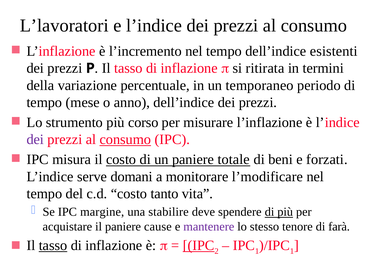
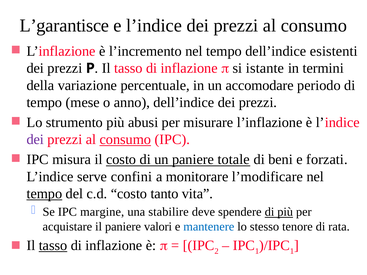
L’lavoratori: L’lavoratori -> L’garantisce (64, 26)
ritirata: ritirata -> istante (265, 68)
temporaneo: temporaneo -> accomodare (260, 85)
corso: corso -> abusi (143, 123)
domani: domani -> confini (131, 177)
tempo underline: none -> present (44, 194)
cause: cause -> valori (158, 227)
mantenere colour: purple -> blue (209, 227)
farà: farà -> rata (339, 227)
IPC underline: present -> none (199, 246)
